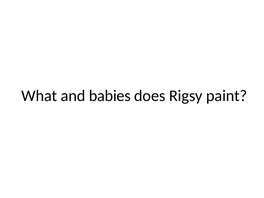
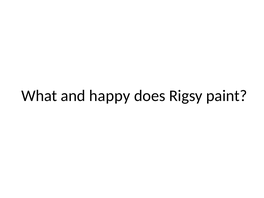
babies: babies -> happy (110, 96)
